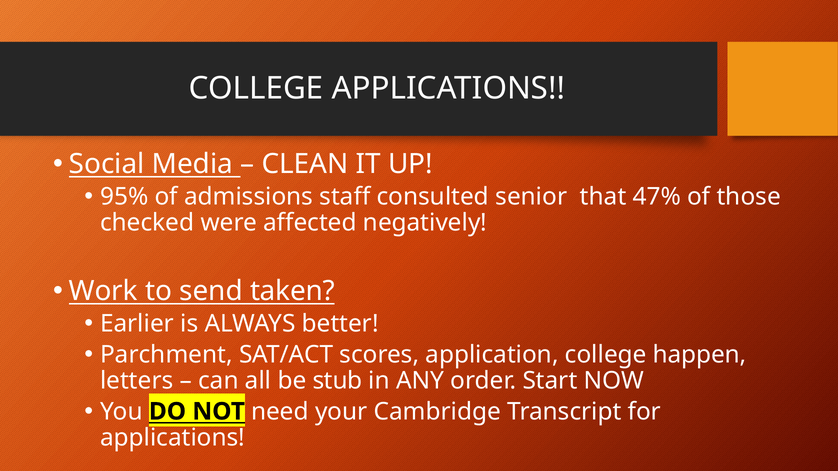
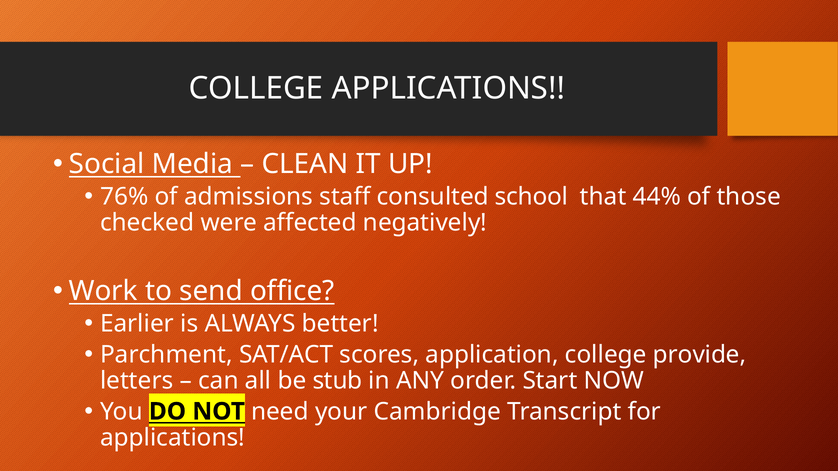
95%: 95% -> 76% (124, 197)
senior: senior -> school (531, 197)
47%: 47% -> 44% (657, 197)
taken: taken -> office (292, 291)
happen: happen -> provide (700, 355)
